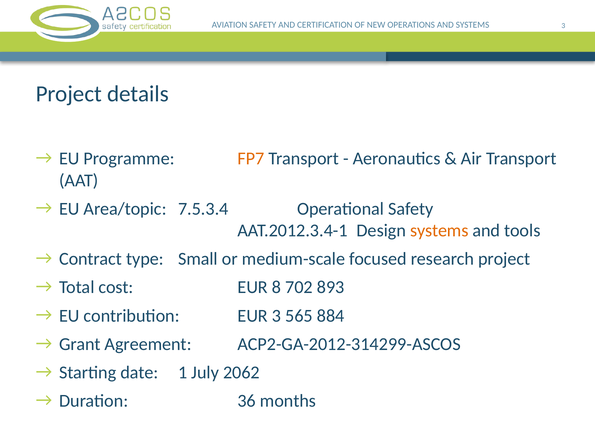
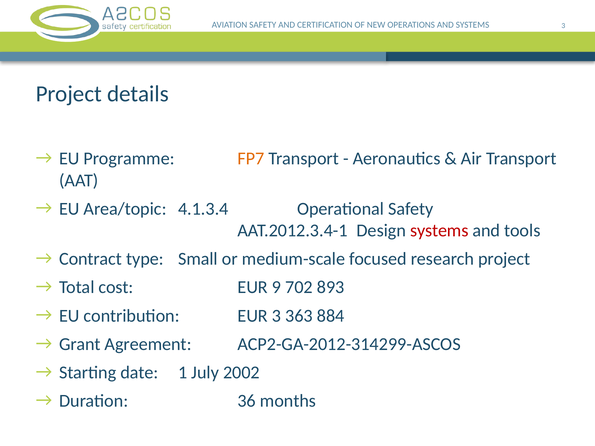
7.5.3.4: 7.5.3.4 -> 4.1.3.4 (203, 209)
systems colour: orange -> red (439, 231)
8: 8 -> 9 (277, 287)
565: 565 -> 363 (299, 316)
2062: 2062 -> 2002 (241, 373)
